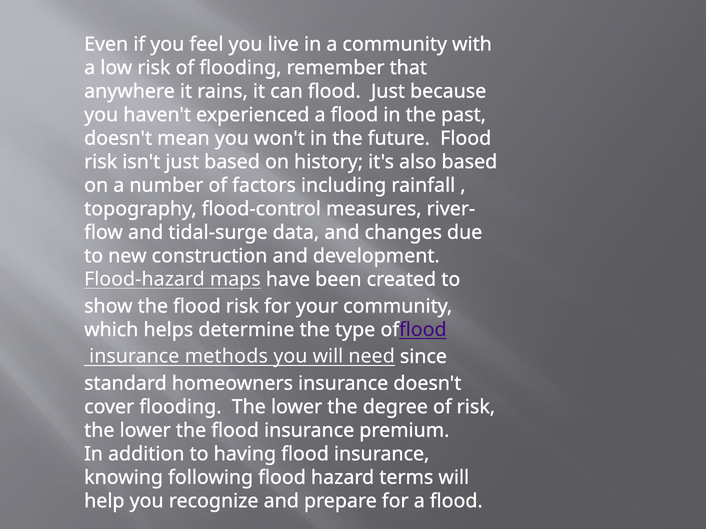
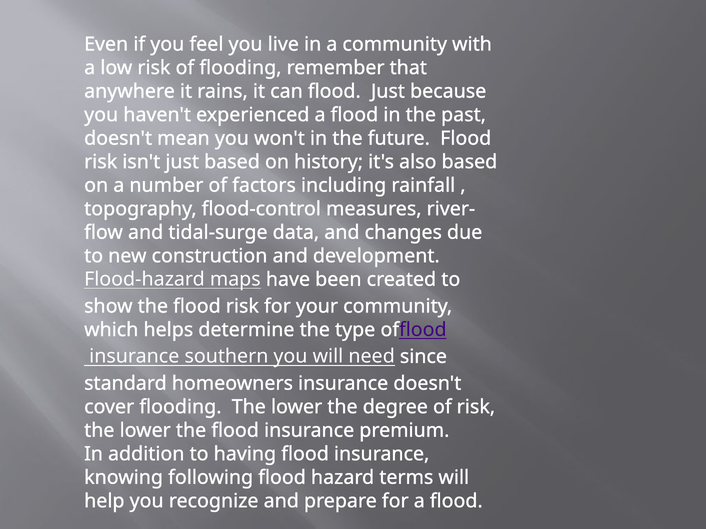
methods: methods -> southern (226, 357)
